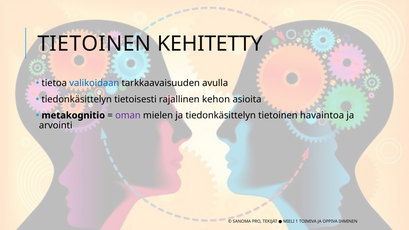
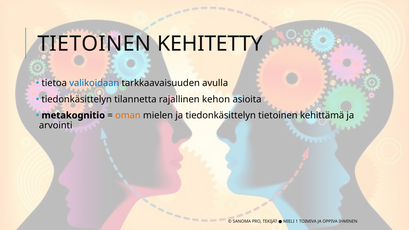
tietoisesti: tietoisesti -> tilannetta (135, 99)
oman colour: purple -> orange (128, 115)
havaintoa: havaintoa -> kehittämä (322, 115)
